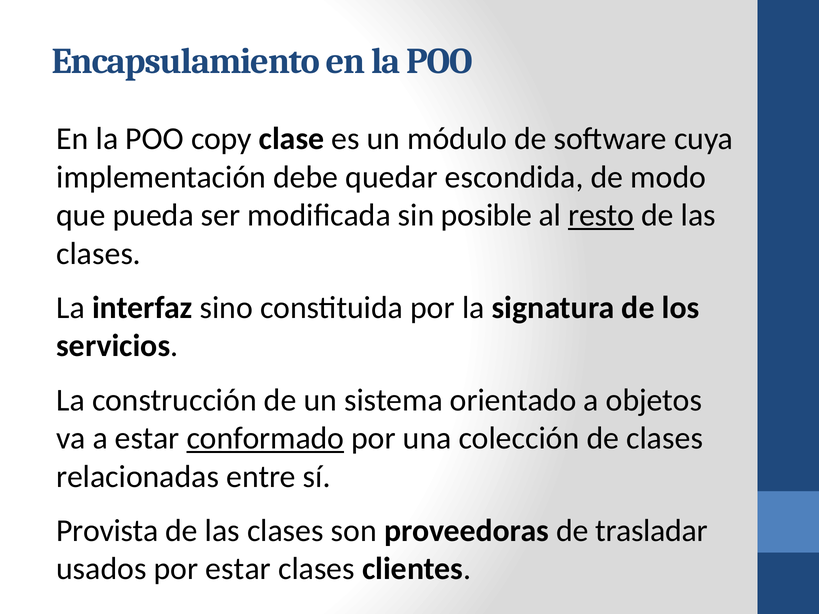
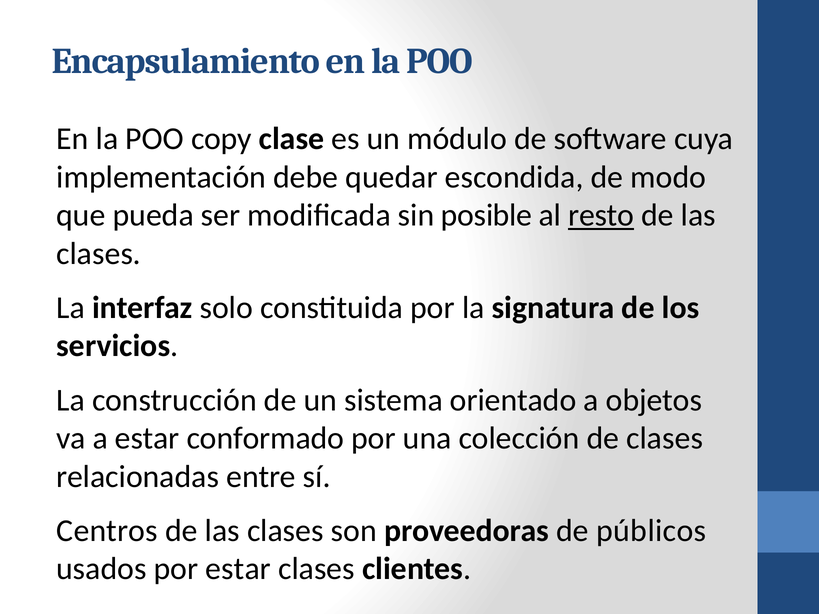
sino: sino -> solo (226, 308)
conformado underline: present -> none (265, 439)
Provista: Provista -> Centros (107, 531)
trasladar: trasladar -> públicos (651, 531)
